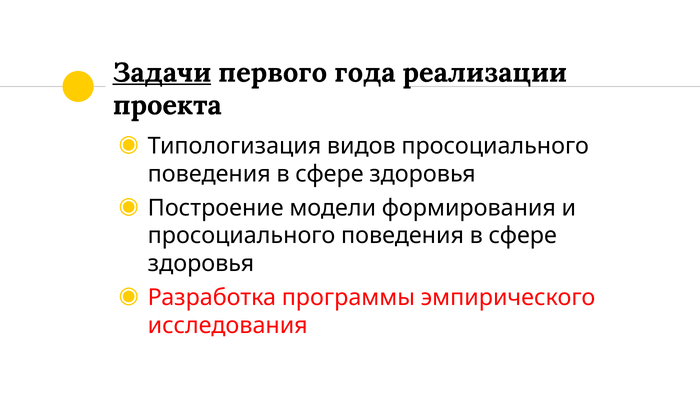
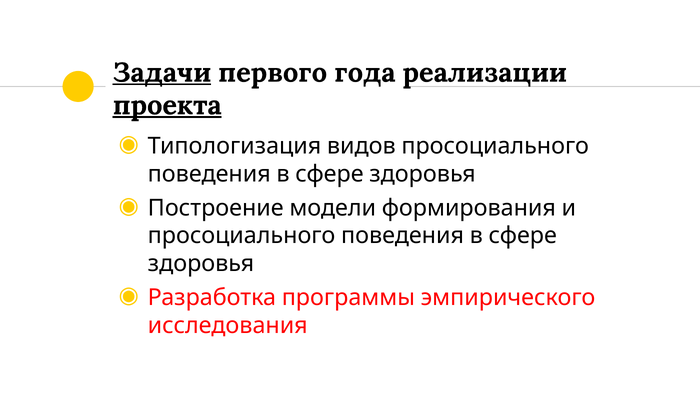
проекта underline: none -> present (167, 106)
